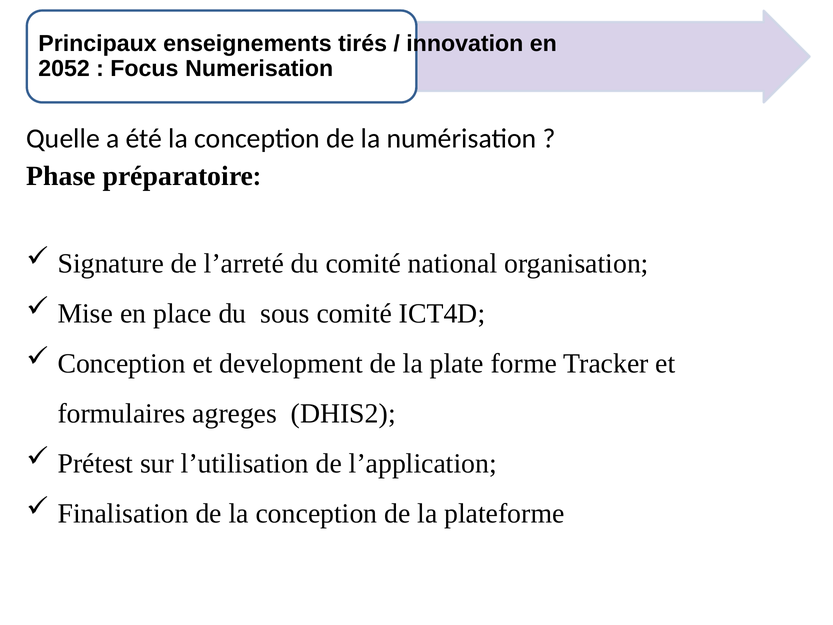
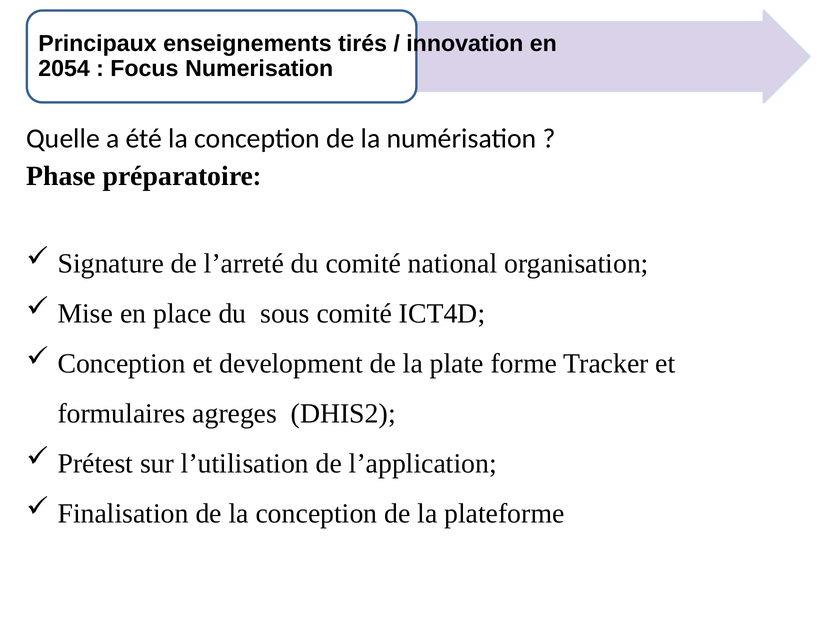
2052: 2052 -> 2054 (64, 69)
